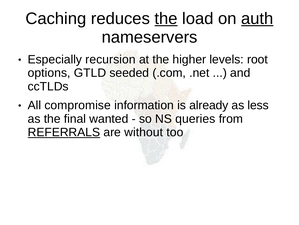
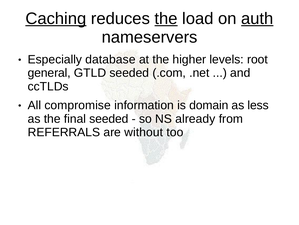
Caching underline: none -> present (56, 19)
recursion: recursion -> database (110, 59)
options: options -> general (49, 73)
already: already -> domain (209, 105)
final wanted: wanted -> seeded (109, 118)
queries: queries -> already (195, 118)
REFERRALS underline: present -> none (64, 132)
